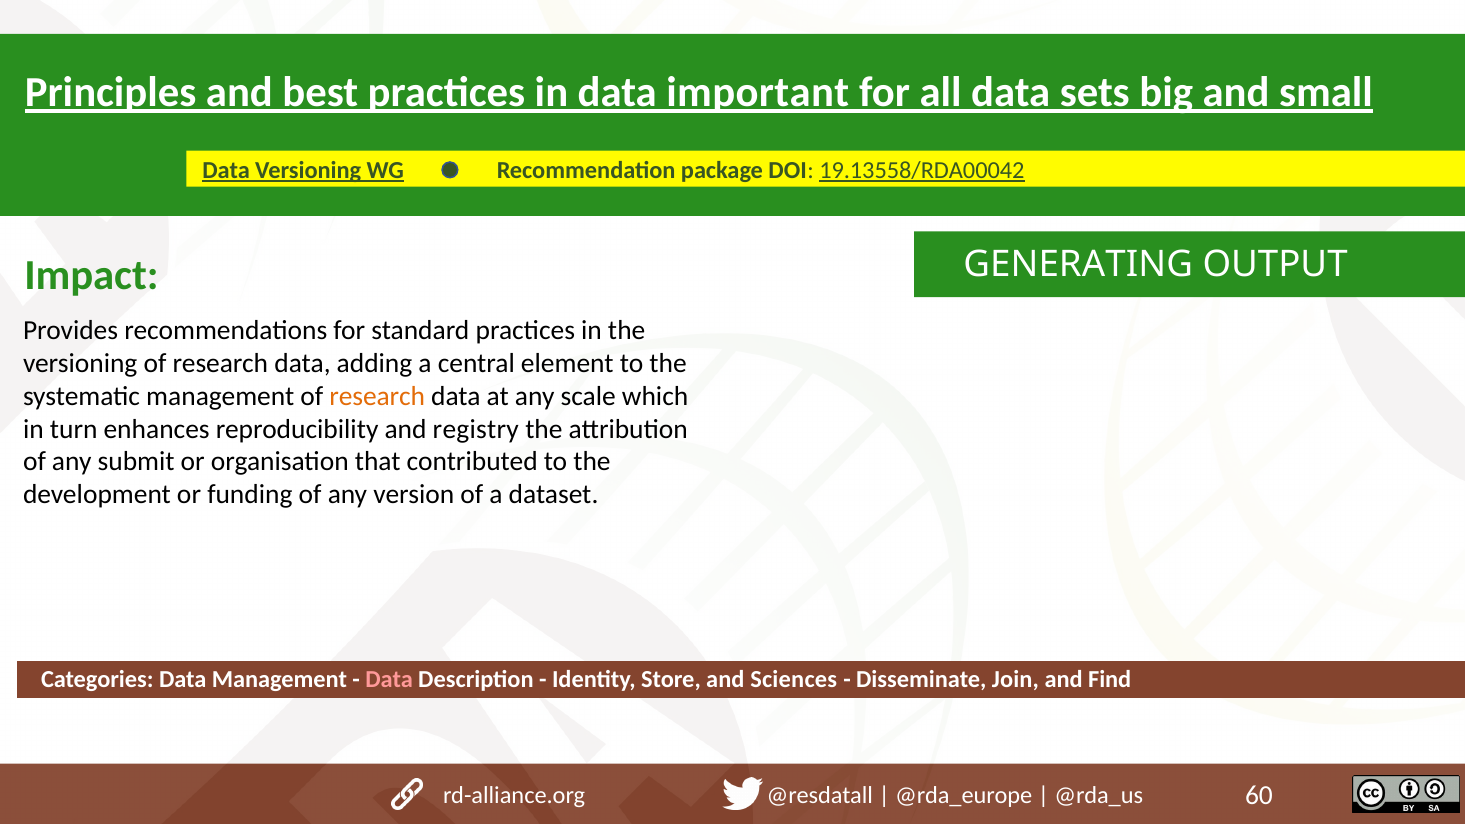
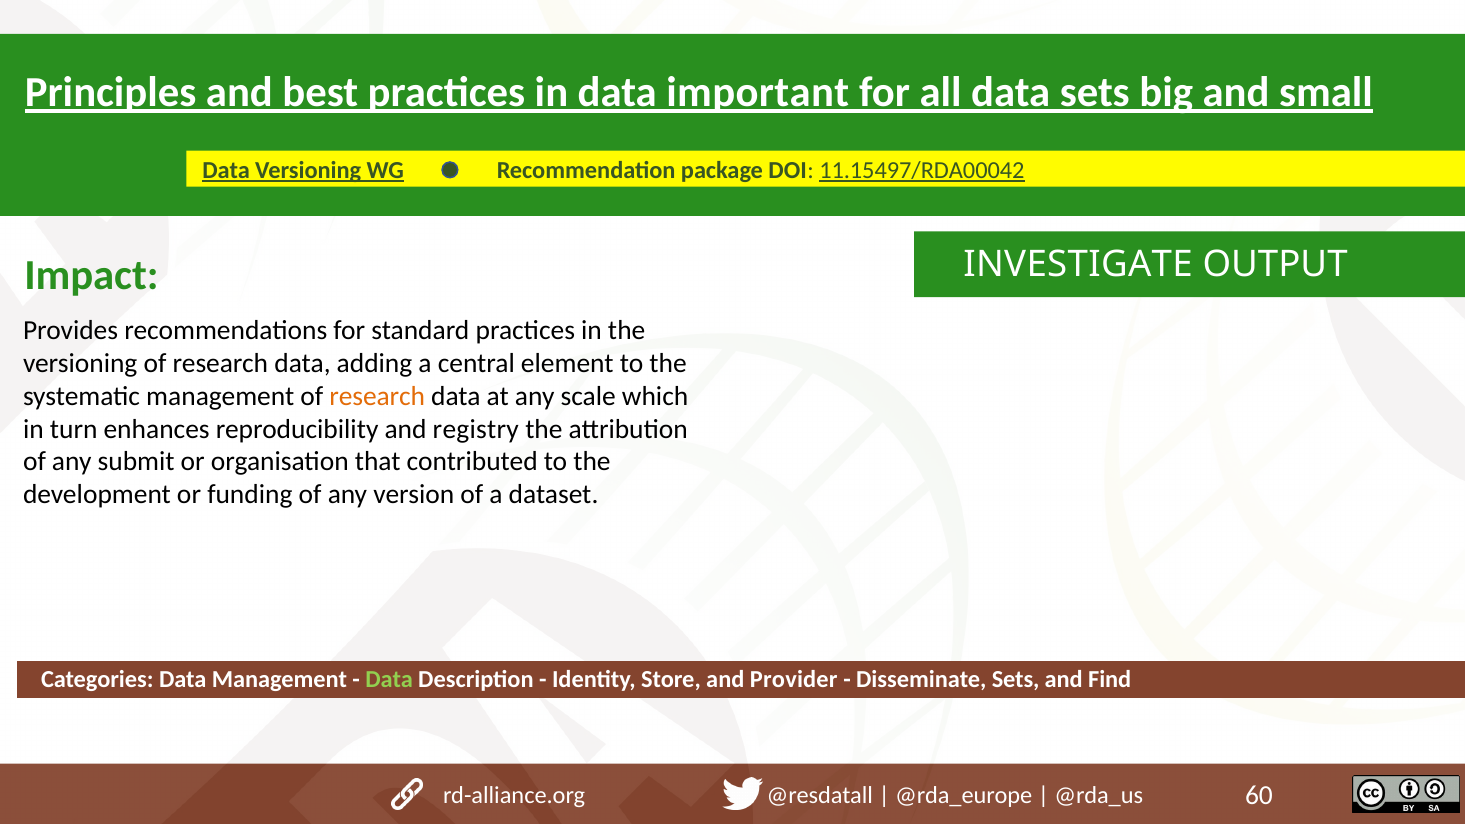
19.13558/RDA00042: 19.13558/RDA00042 -> 11.15497/RDA00042 (922, 170)
GENERATING: GENERATING -> INVESTIGATE (1078, 264)
Data colour: pink -> light green (389, 679)
Sciences: Sciences -> Provider (794, 679)
Disseminate Join: Join -> Sets (1016, 679)
